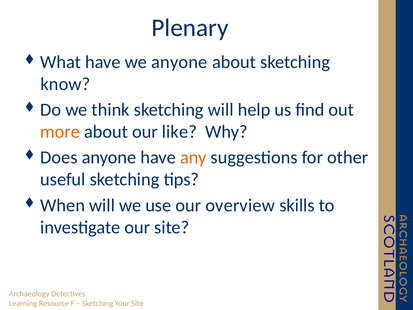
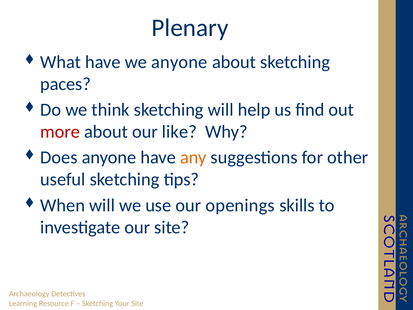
know: know -> paces (66, 84)
more colour: orange -> red (60, 132)
overview: overview -> openings (240, 205)
